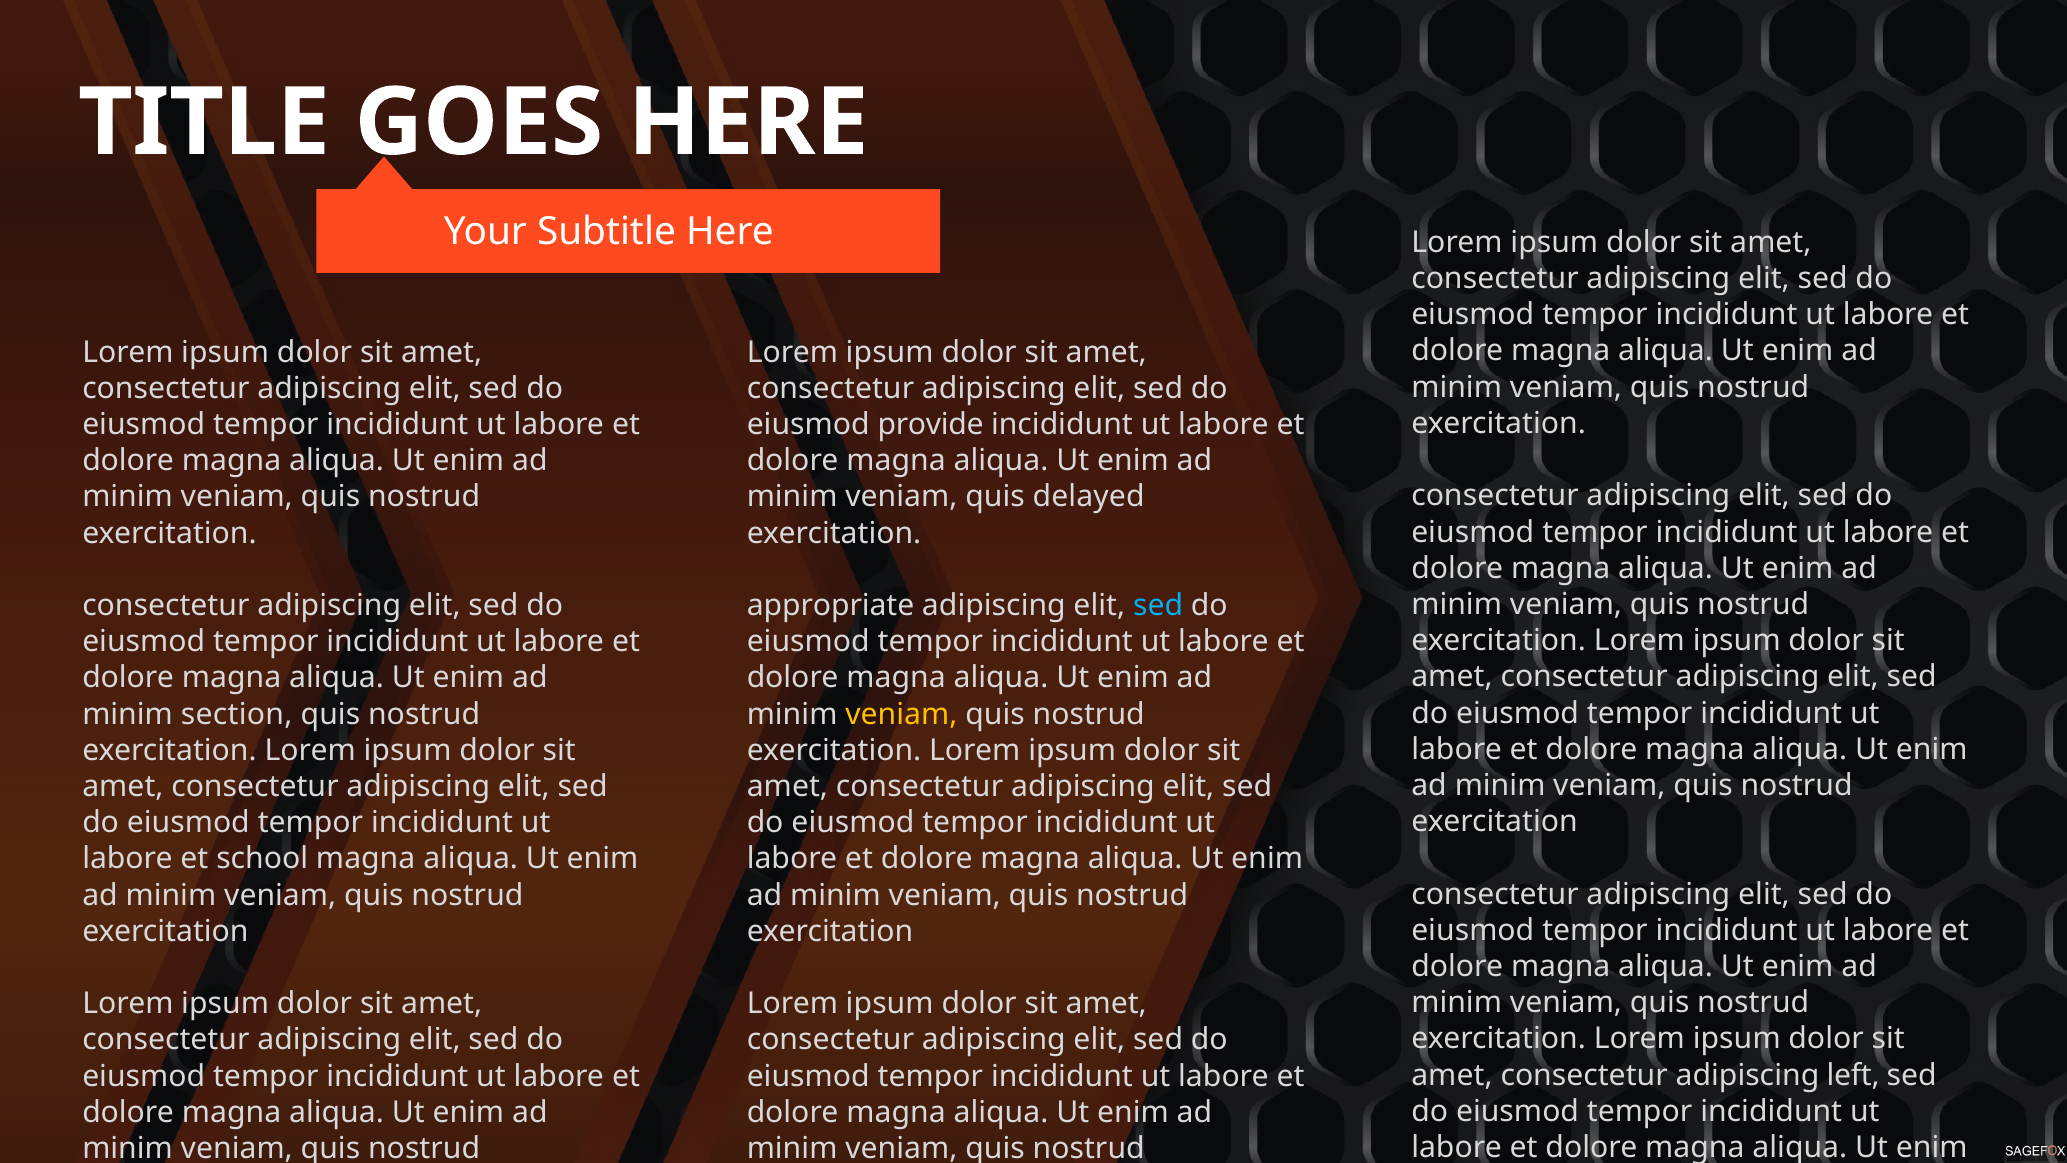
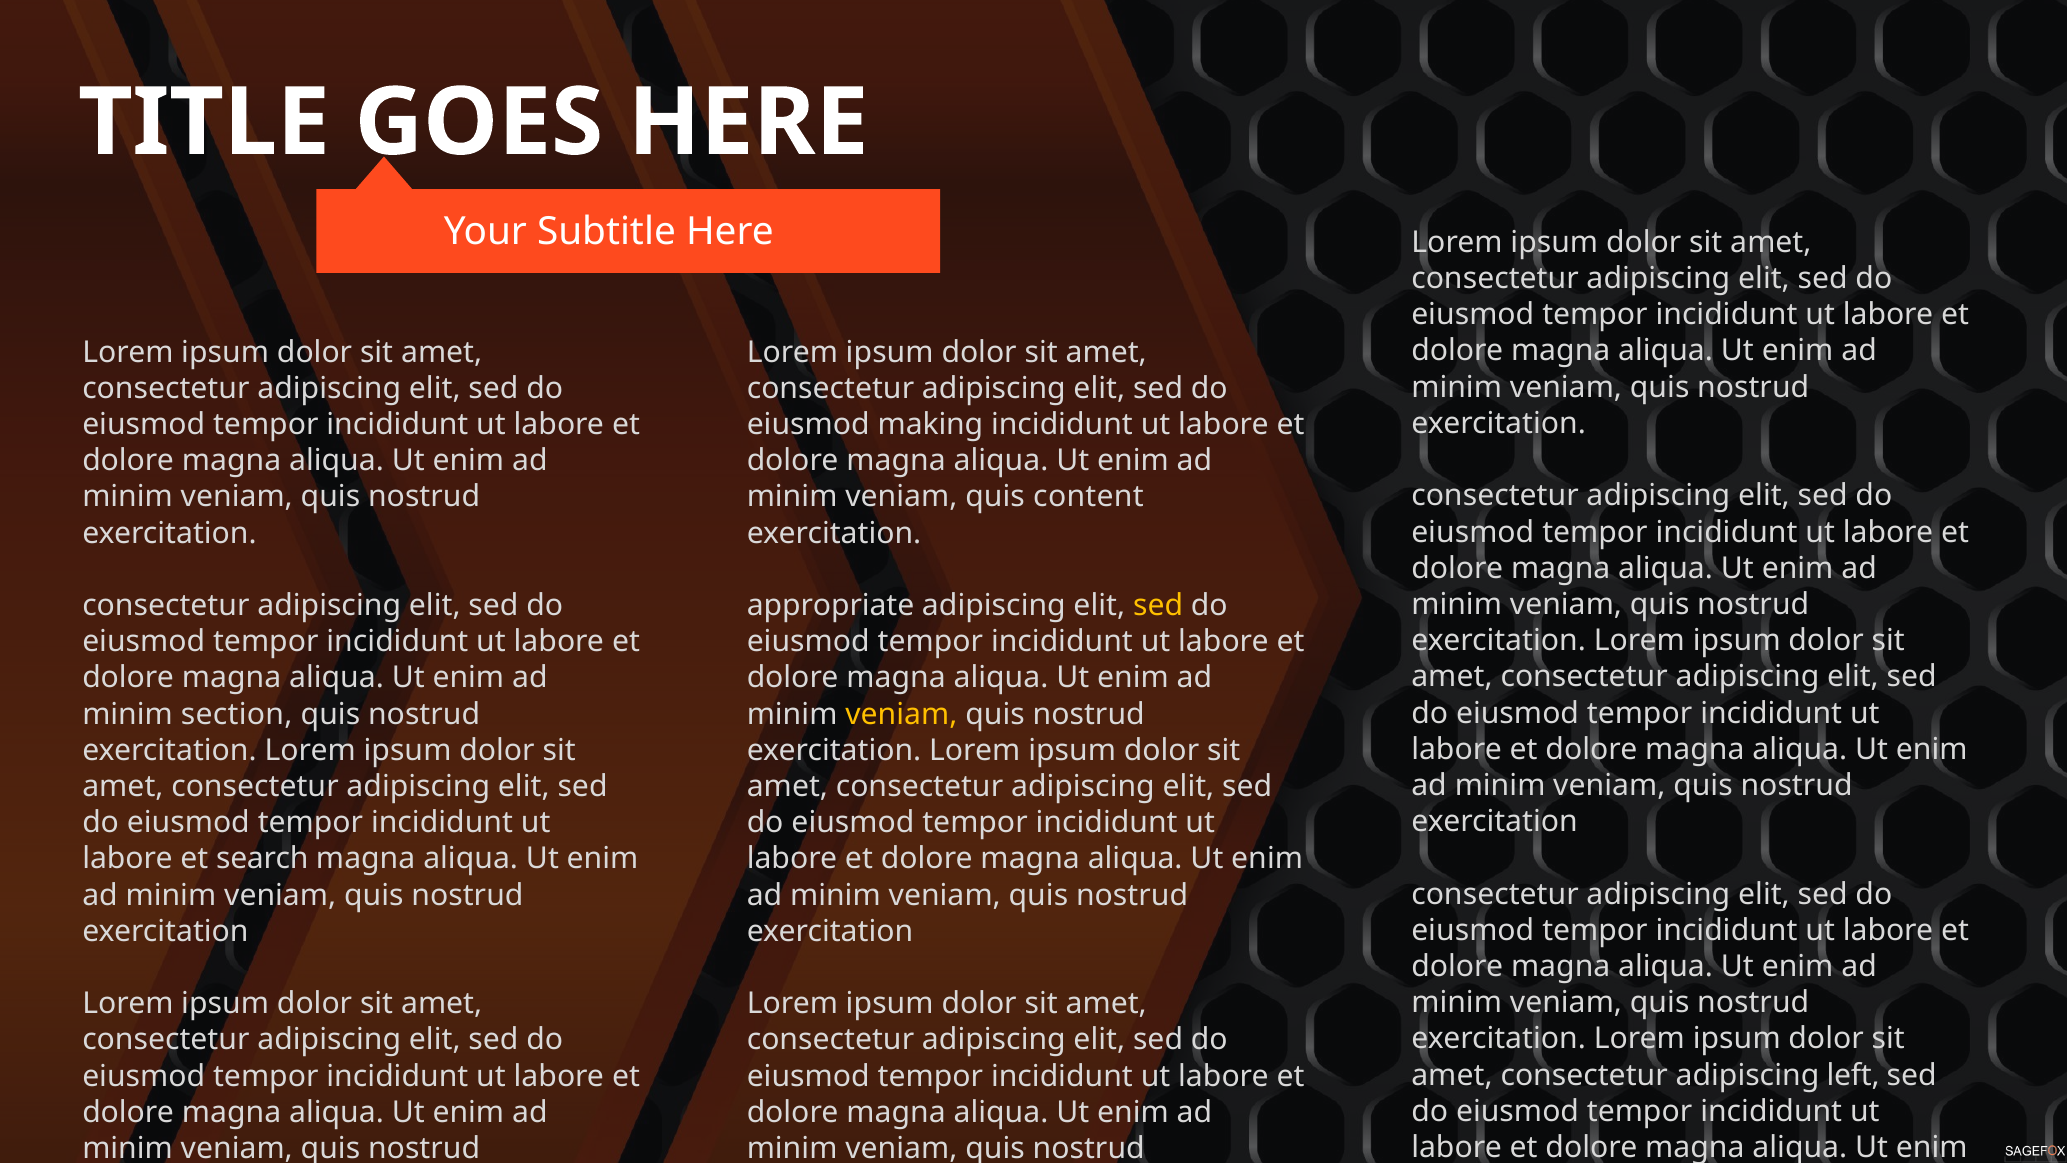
provide: provide -> making (930, 424)
delayed: delayed -> content (1089, 497)
sed colour: light blue -> yellow (1158, 605)
school: school -> search (262, 859)
